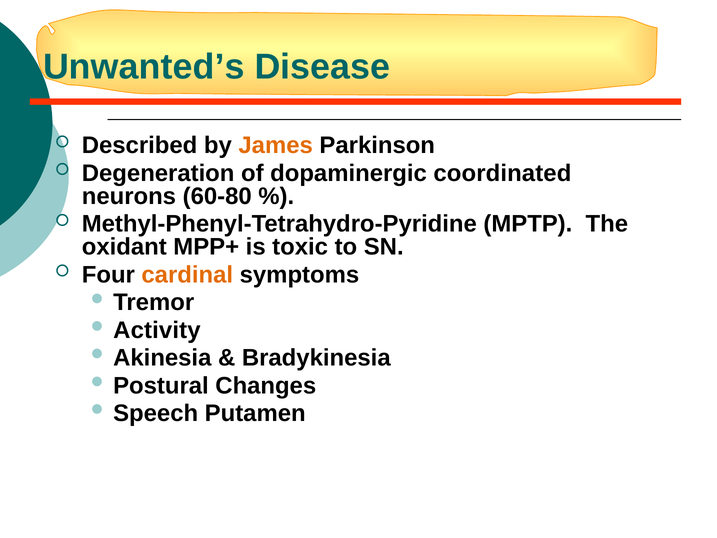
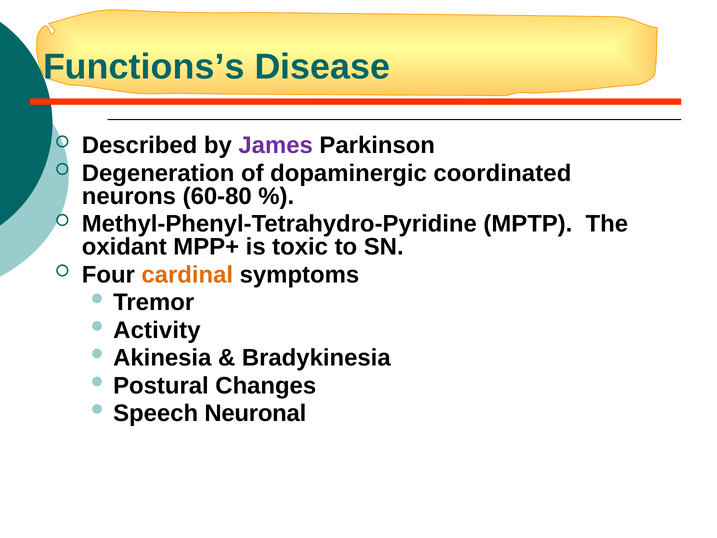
Unwanted’s: Unwanted’s -> Functions’s (144, 67)
James colour: orange -> purple (276, 146)
Putamen: Putamen -> Neuronal (255, 413)
